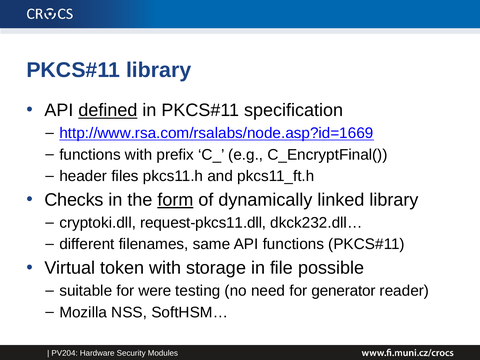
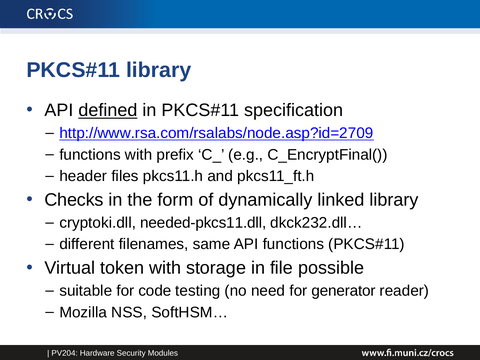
http://www.rsa.com/rsalabs/node.asp?id=1669: http://www.rsa.com/rsalabs/node.asp?id=1669 -> http://www.rsa.com/rsalabs/node.asp?id=2709 (216, 133)
form underline: present -> none (175, 200)
request-pkcs11.dll: request-pkcs11.dll -> needed-pkcs11.dll (203, 223)
were: were -> code (155, 291)
